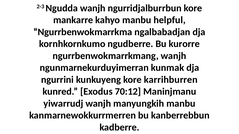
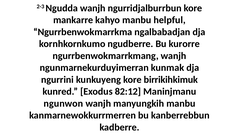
karrihburren: karrihburren -> birrikihkimuk (171, 80)
70:12: 70:12 -> 82:12 (128, 92)
yiwarrudj: yiwarrudj -> ngunwon (63, 104)
